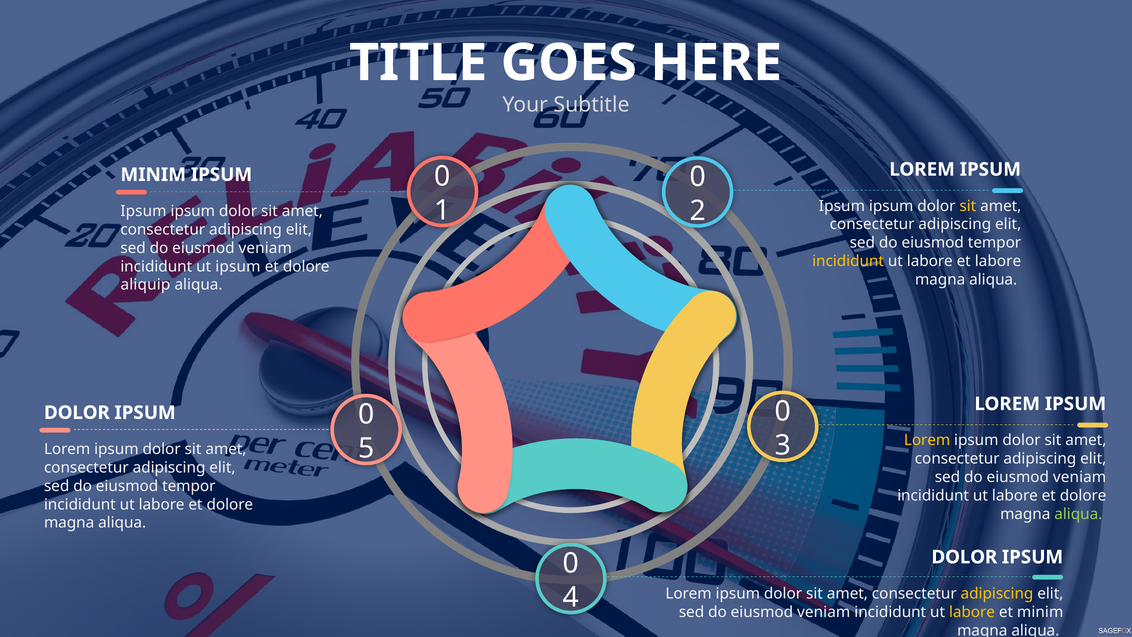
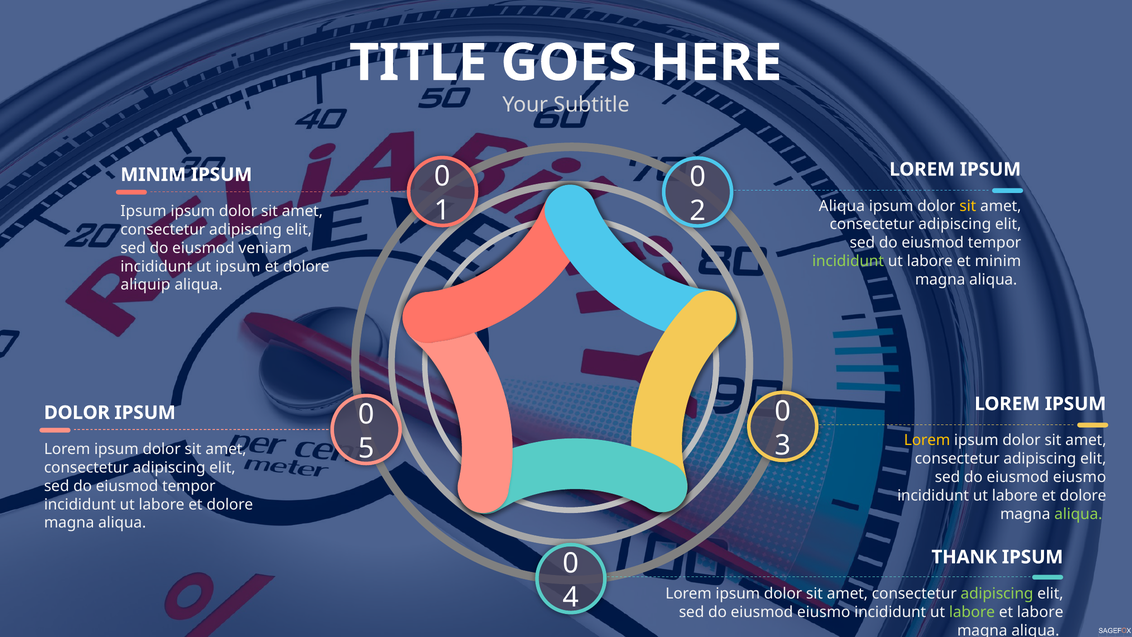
Ipsum: Ipsum -> Aliqua (842, 206)
incididunt colour: yellow -> light green (848, 261)
et labore: labore -> minim (998, 261)
veniam: veniam -> eiusmo (1080, 477)
DOLOR: DOLOR -> THANK (964, 557)
adipiscing colour: yellow -> light green (997, 593)
veniam: veniam -> eiusmo (824, 612)
labore colour: yellow -> light green (972, 612)
et minim: minim -> labore (1040, 612)
